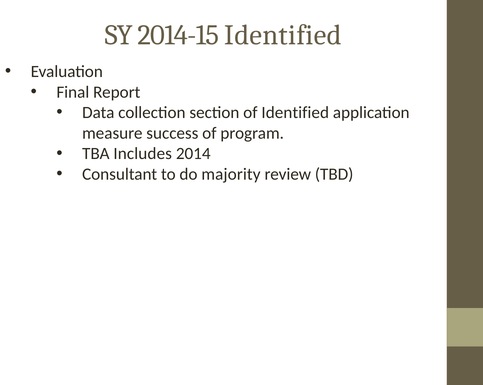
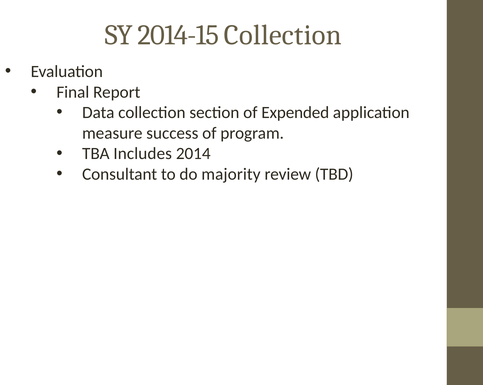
2014-15 Identified: Identified -> Collection (283, 35)
of Identified: Identified -> Expended (295, 113)
